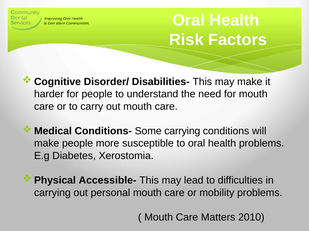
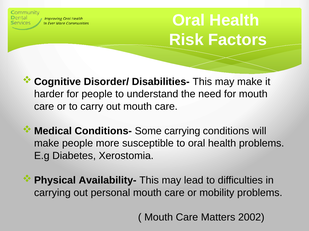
Accessible-: Accessible- -> Availability- (108, 181)
2010: 2010 -> 2002 (251, 218)
